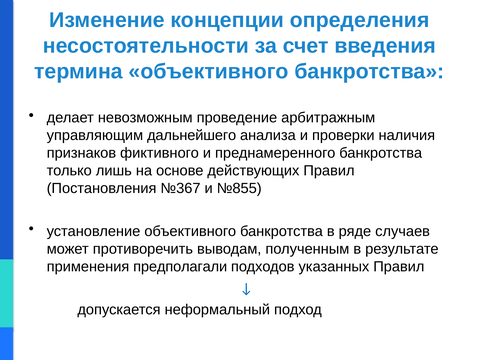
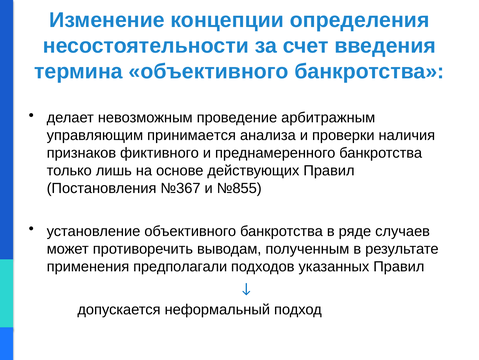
дальнейшего: дальнейшего -> принимается (192, 135)
